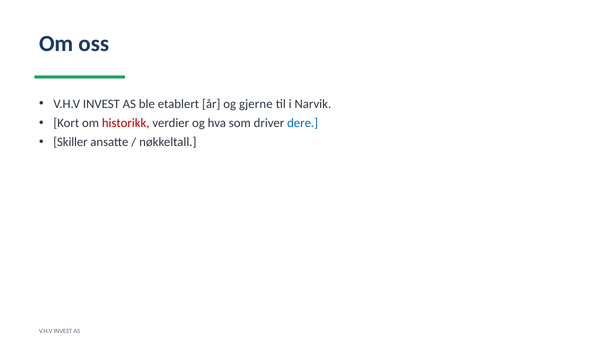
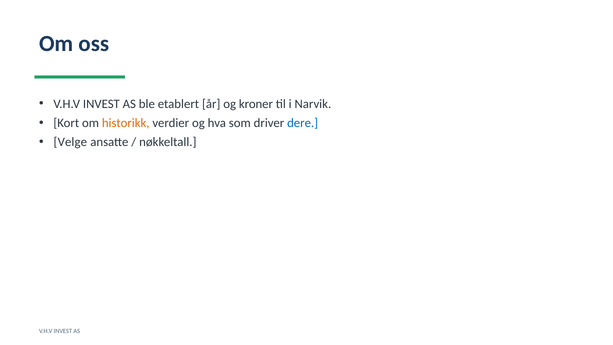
gjerne: gjerne -> kroner (256, 104)
historikk colour: red -> orange (126, 123)
Skiller: Skiller -> Velge (70, 142)
